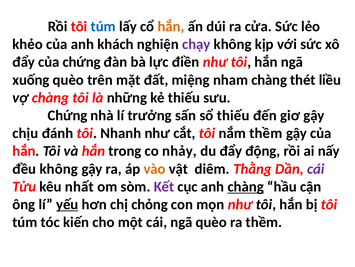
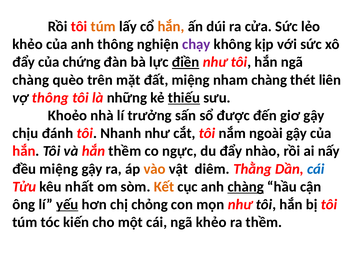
túm colour: blue -> orange (103, 26)
anh khách: khách -> thông (115, 44)
điền underline: none -> present (186, 62)
xuống: xuống -> chàng (31, 80)
liều: liều -> liên (330, 80)
vợ chàng: chàng -> thông (50, 97)
thiếu underline: none -> present (184, 97)
Chứng: Chứng -> Khoẻo (67, 115)
sổ thiếu: thiếu -> được (233, 115)
nắm thềm: thềm -> ngoài (266, 133)
hắn trong: trong -> thềm (125, 151)
nhảy: nhảy -> ngực (180, 151)
động: động -> nhào (263, 151)
đều không: không -> miệng (59, 168)
cái colour: purple -> blue (316, 168)
Kết colour: purple -> orange (164, 186)
ngã quèo: quèo -> khẻo (211, 222)
